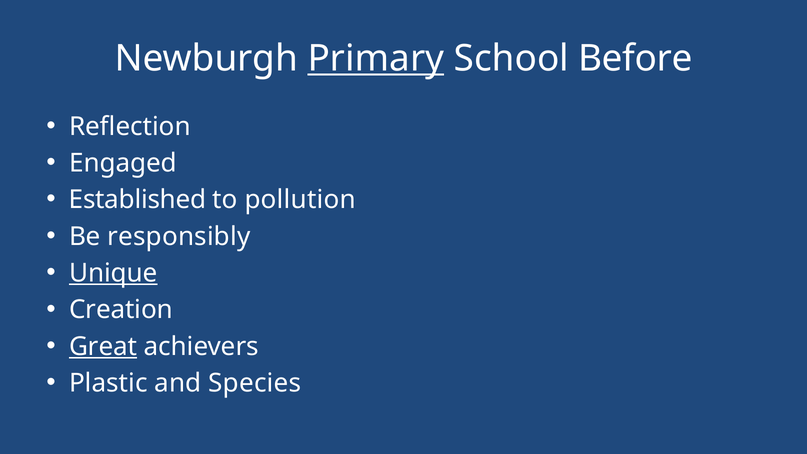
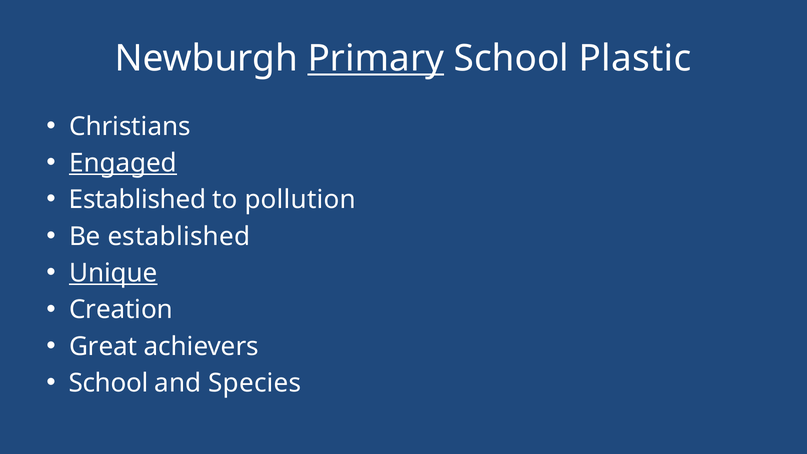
Before: Before -> Plastic (635, 59)
Reflection: Reflection -> Christians (130, 126)
Engaged underline: none -> present (123, 163)
Be responsibly: responsibly -> established (179, 236)
Great underline: present -> none (103, 346)
Plastic: Plastic -> School (109, 383)
